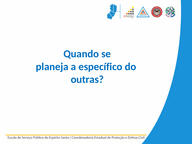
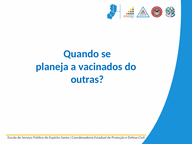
específico: específico -> vacinados (100, 67)
